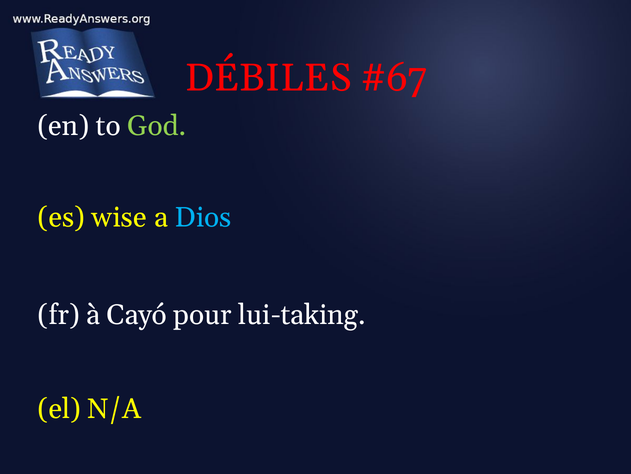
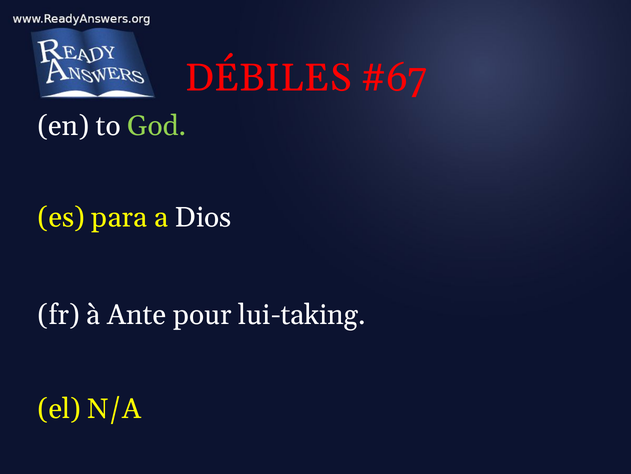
wise: wise -> para (119, 217)
Dios colour: light blue -> white (203, 217)
Cayó: Cayó -> Ante (137, 314)
